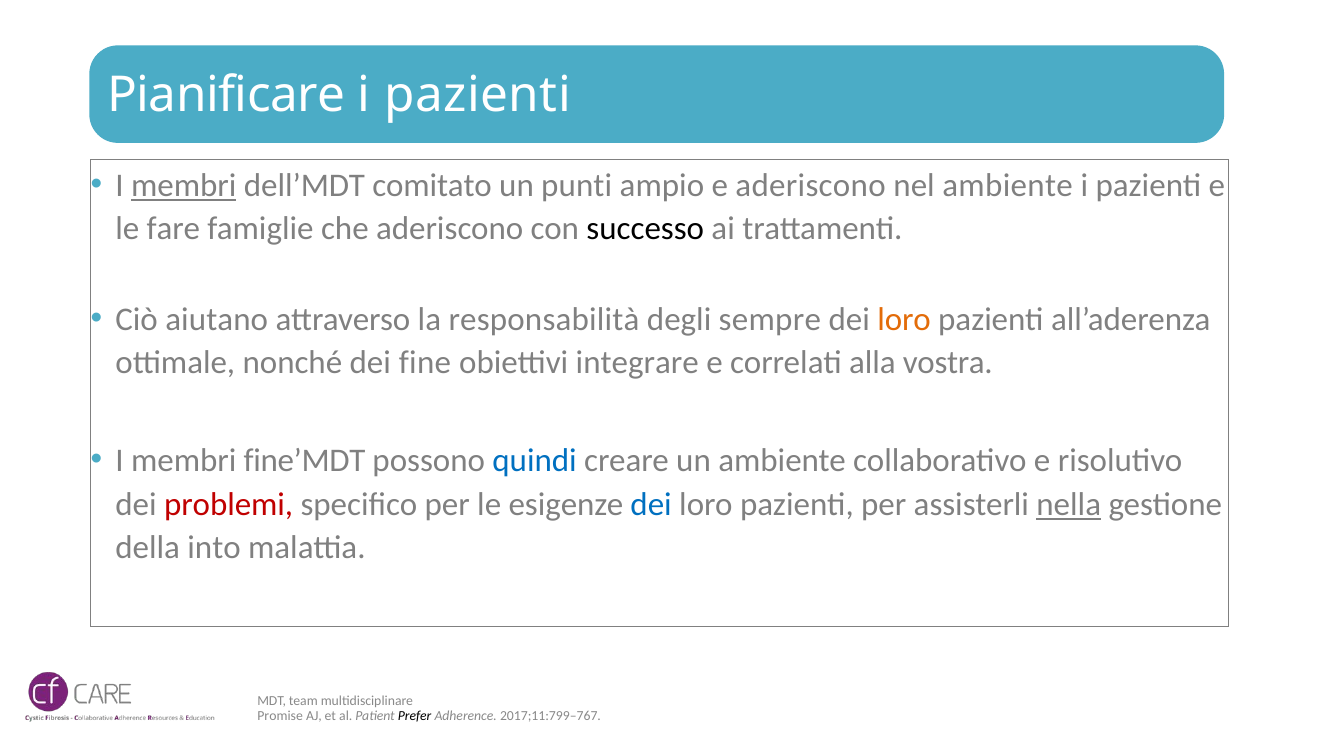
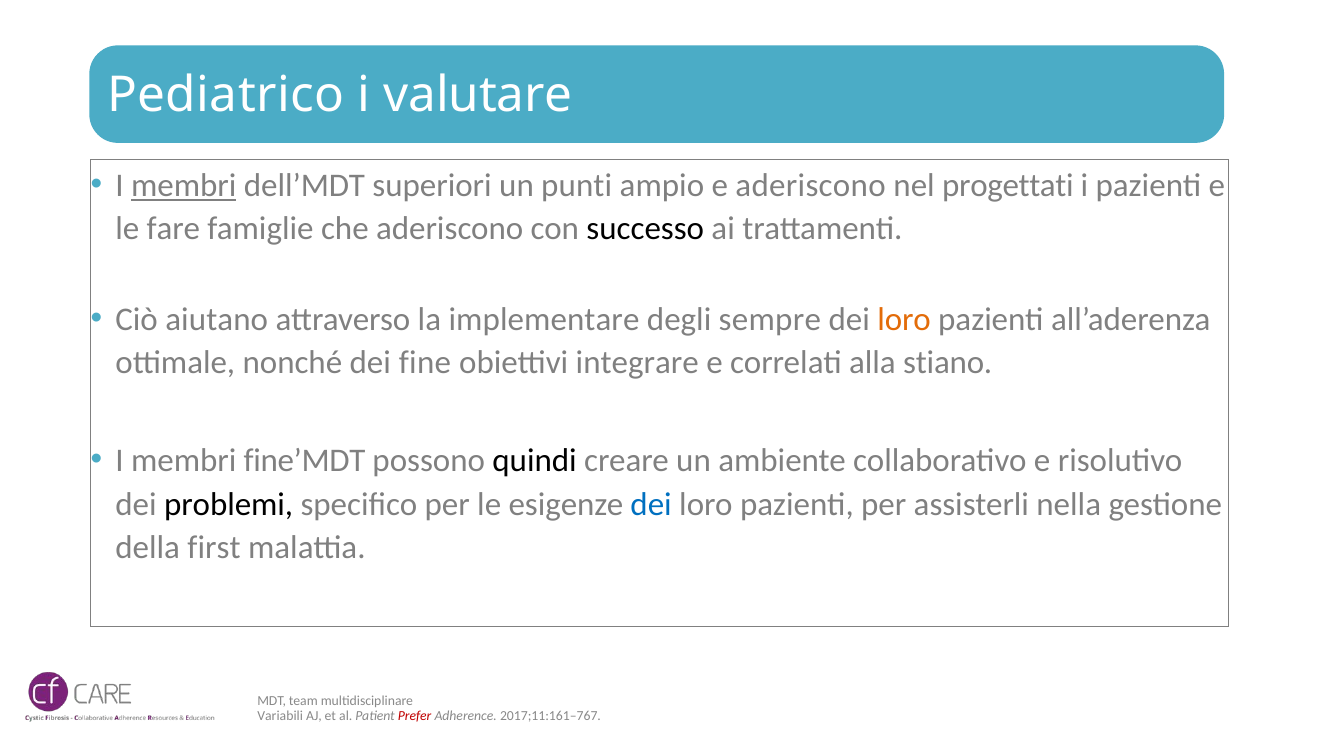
Pianificare: Pianificare -> Pediatrico (226, 95)
pazienti: pazienti -> valutare (478, 95)
comitato: comitato -> superiori (432, 185)
nel ambiente: ambiente -> progettati (1008, 185)
responsabilità: responsabilità -> implementare (544, 319)
vostra: vostra -> stiano (948, 363)
quindi colour: blue -> black (535, 461)
problemi colour: red -> black (229, 504)
nella underline: present -> none (1069, 504)
into: into -> first (214, 548)
Promise: Promise -> Variabili (280, 716)
Prefer colour: black -> red (415, 716)
2017;11:799–767: 2017;11:799–767 -> 2017;11:161–767 (550, 716)
